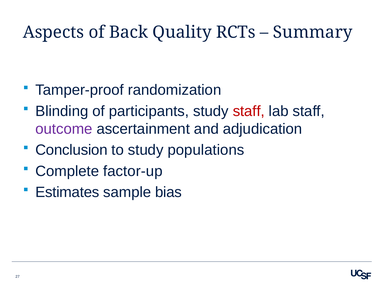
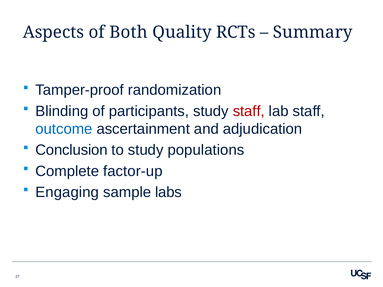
Back: Back -> Both (128, 32)
outcome colour: purple -> blue (64, 129)
Estimates: Estimates -> Engaging (67, 192)
bias: bias -> labs (169, 192)
